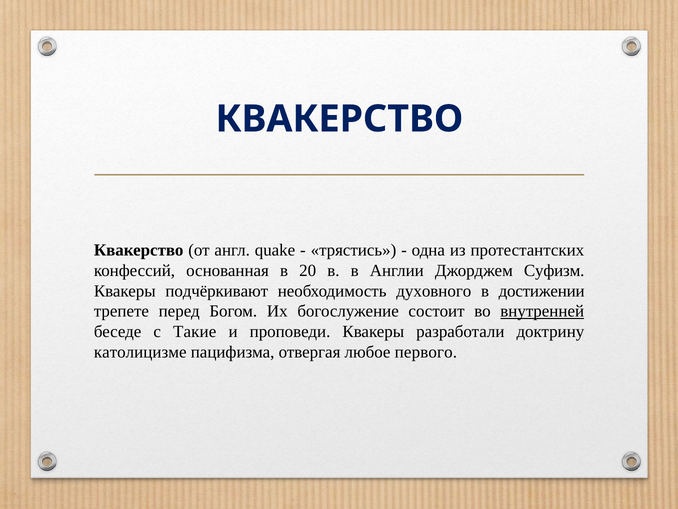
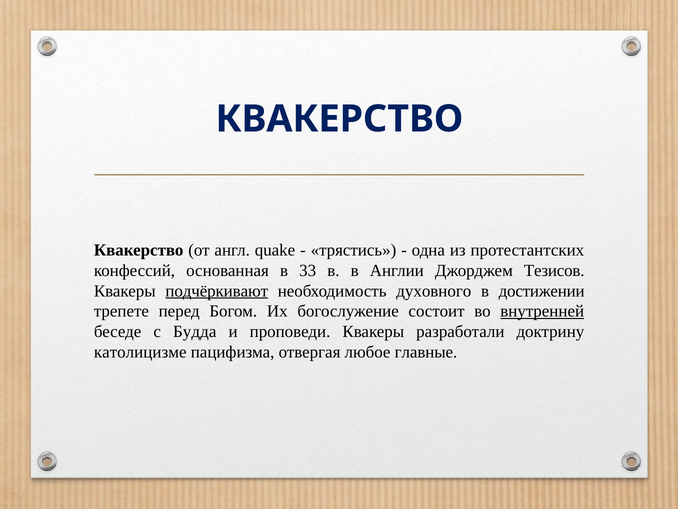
20: 20 -> 33 (308, 270)
Суфизм: Суфизм -> Тезисов (554, 270)
подчёркивают underline: none -> present (217, 291)
Такие: Такие -> Будда (195, 331)
первого: первого -> главные (426, 352)
